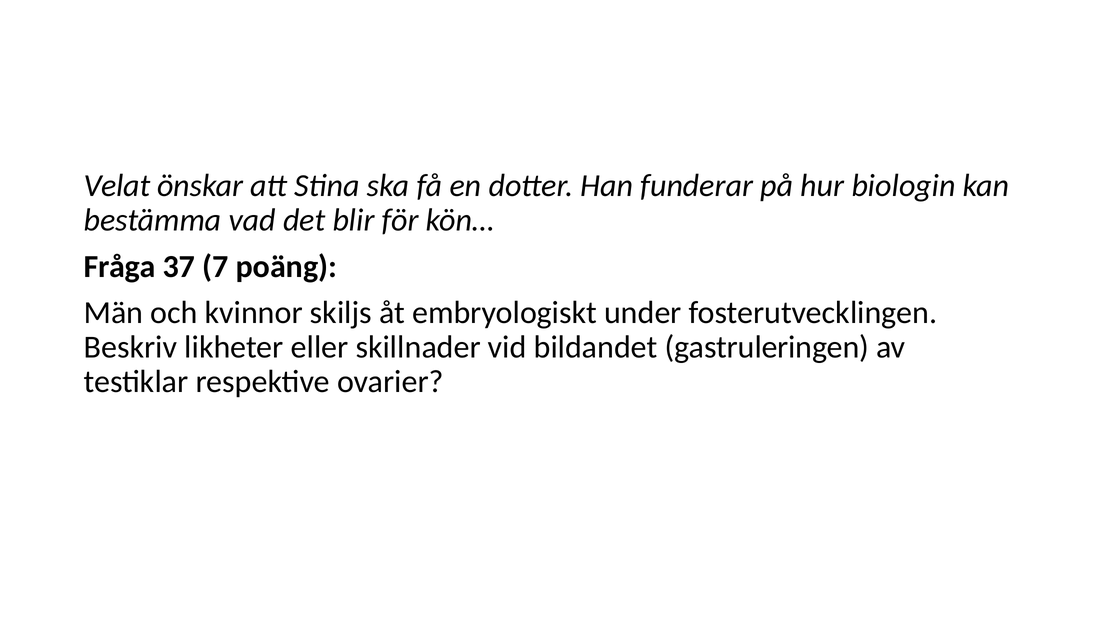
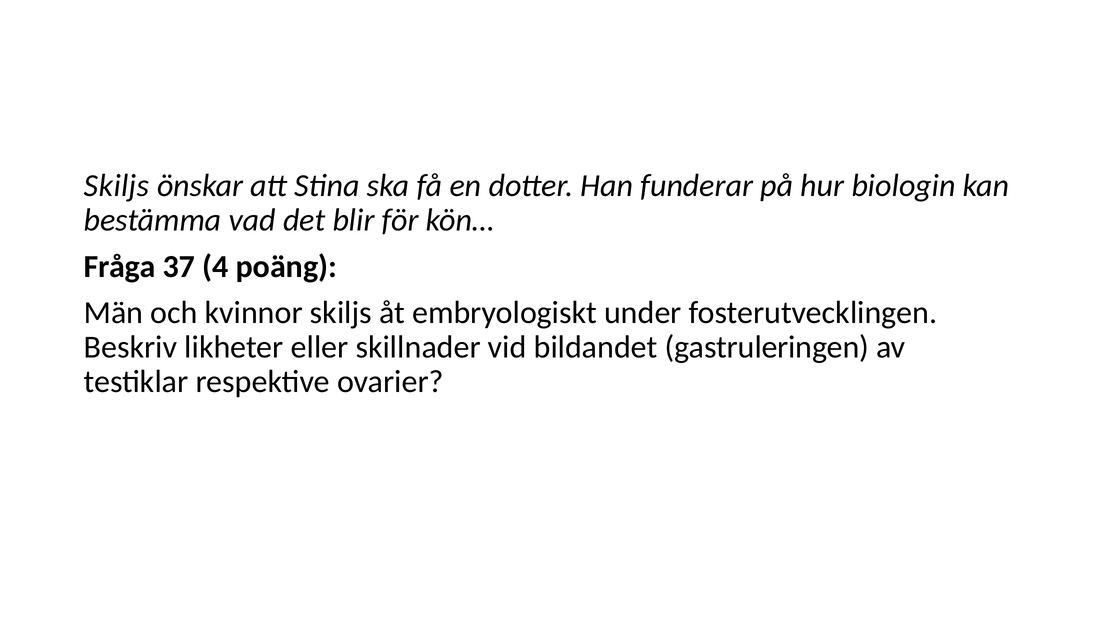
Velat: Velat -> Skiljs (117, 186)
7: 7 -> 4 (215, 267)
